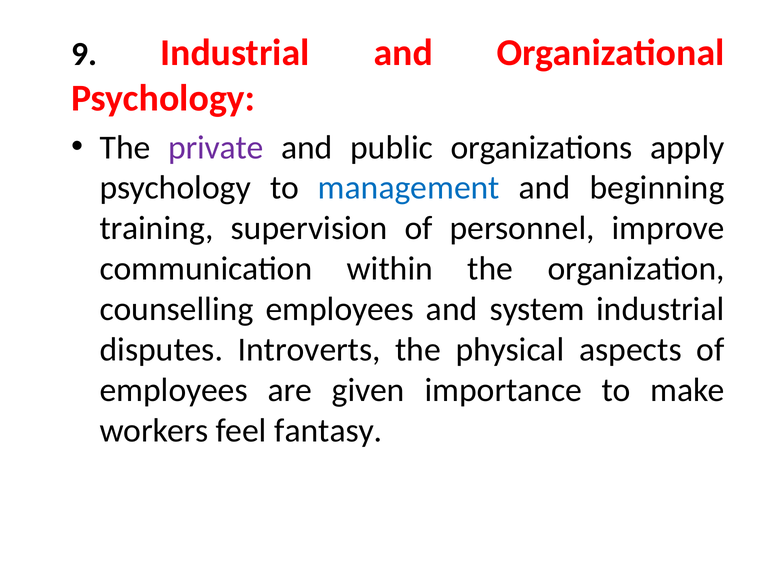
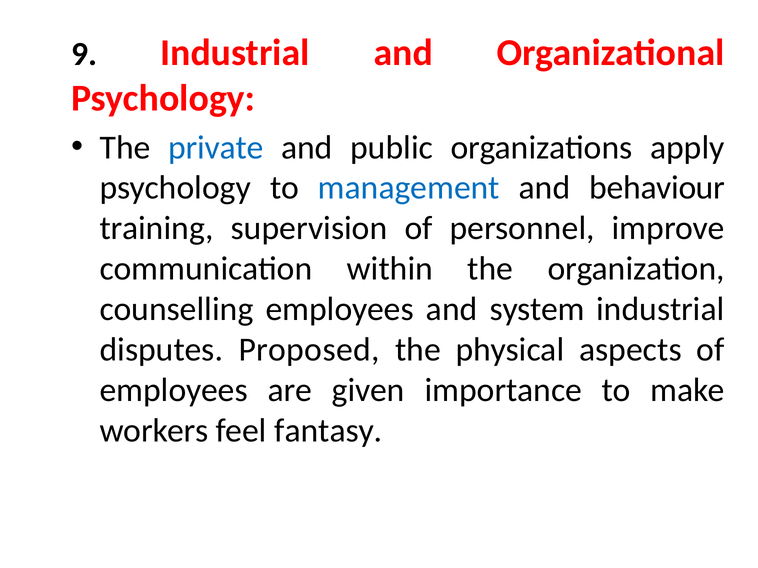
private colour: purple -> blue (216, 148)
beginning: beginning -> behaviour (657, 188)
Introverts: Introverts -> Proposed (309, 350)
